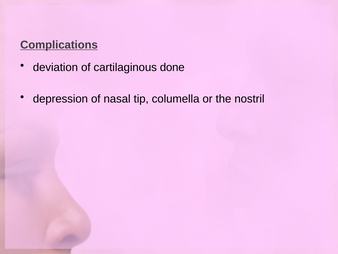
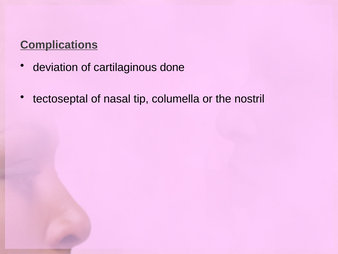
depression: depression -> tectoseptal (60, 99)
